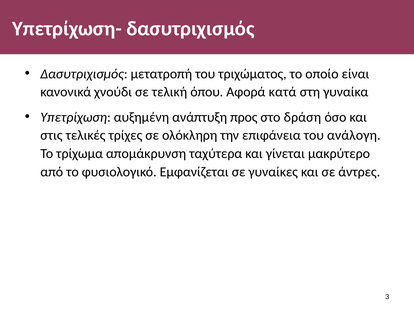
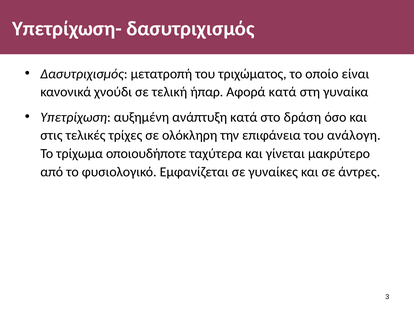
όπου: όπου -> ήπαρ (207, 92)
ανάπτυξη προς: προς -> κατά (244, 117)
απομάκρυνση: απομάκρυνση -> οποιουδήποτε (146, 153)
